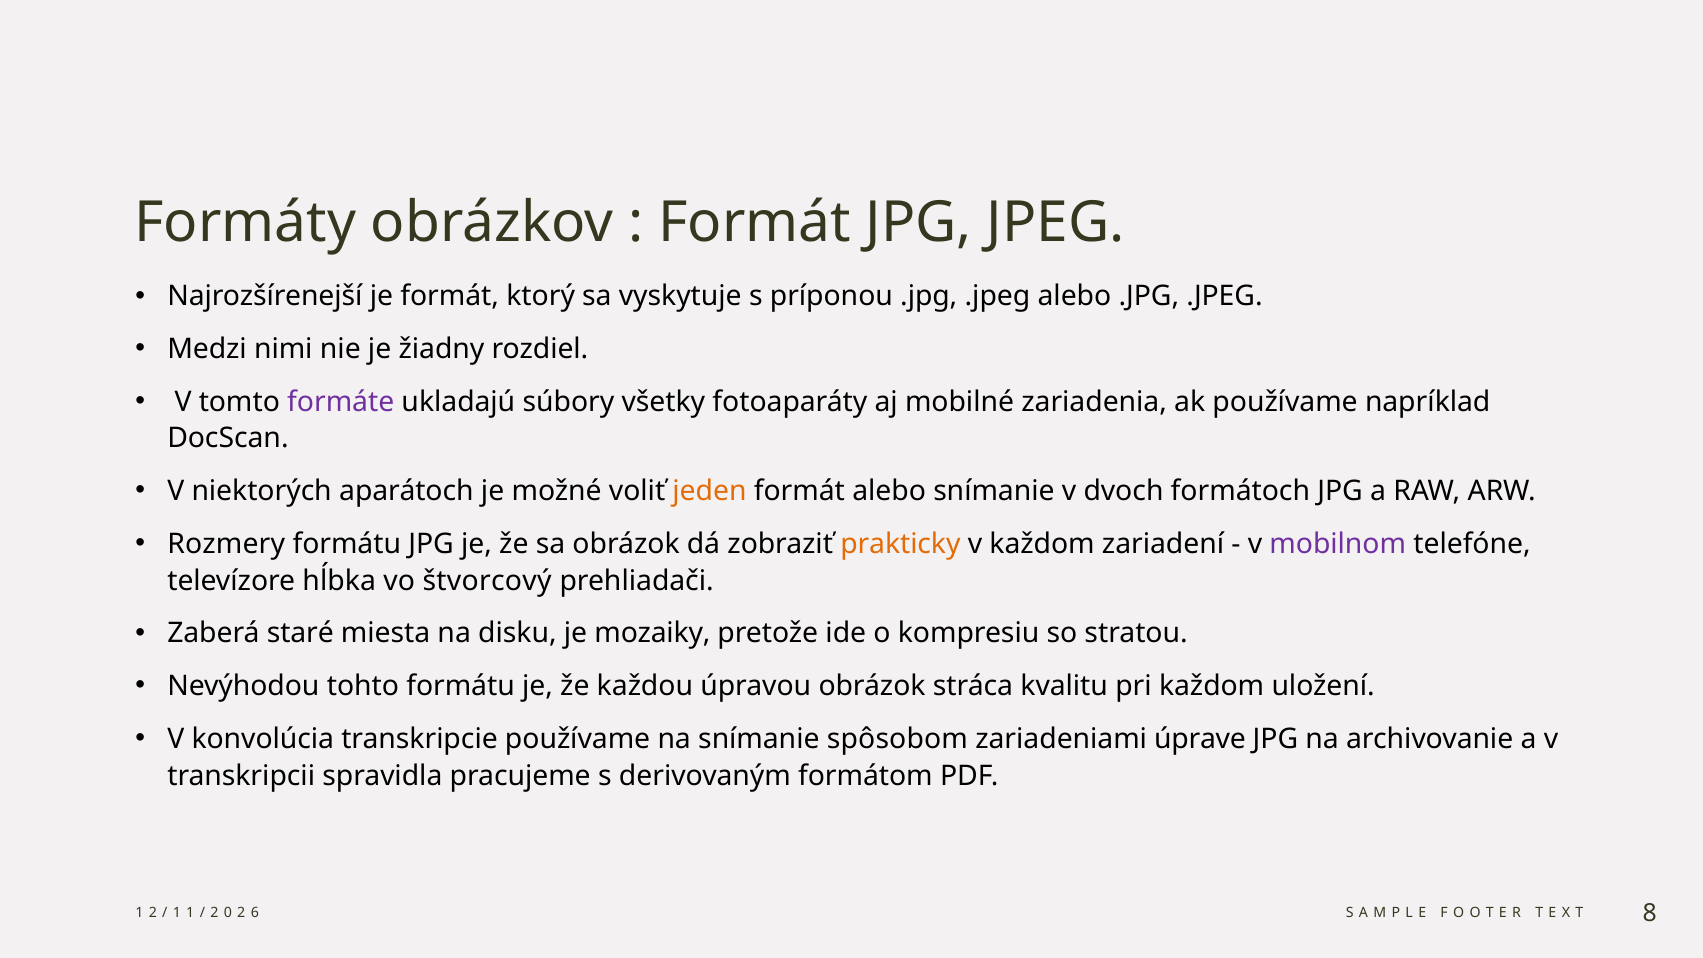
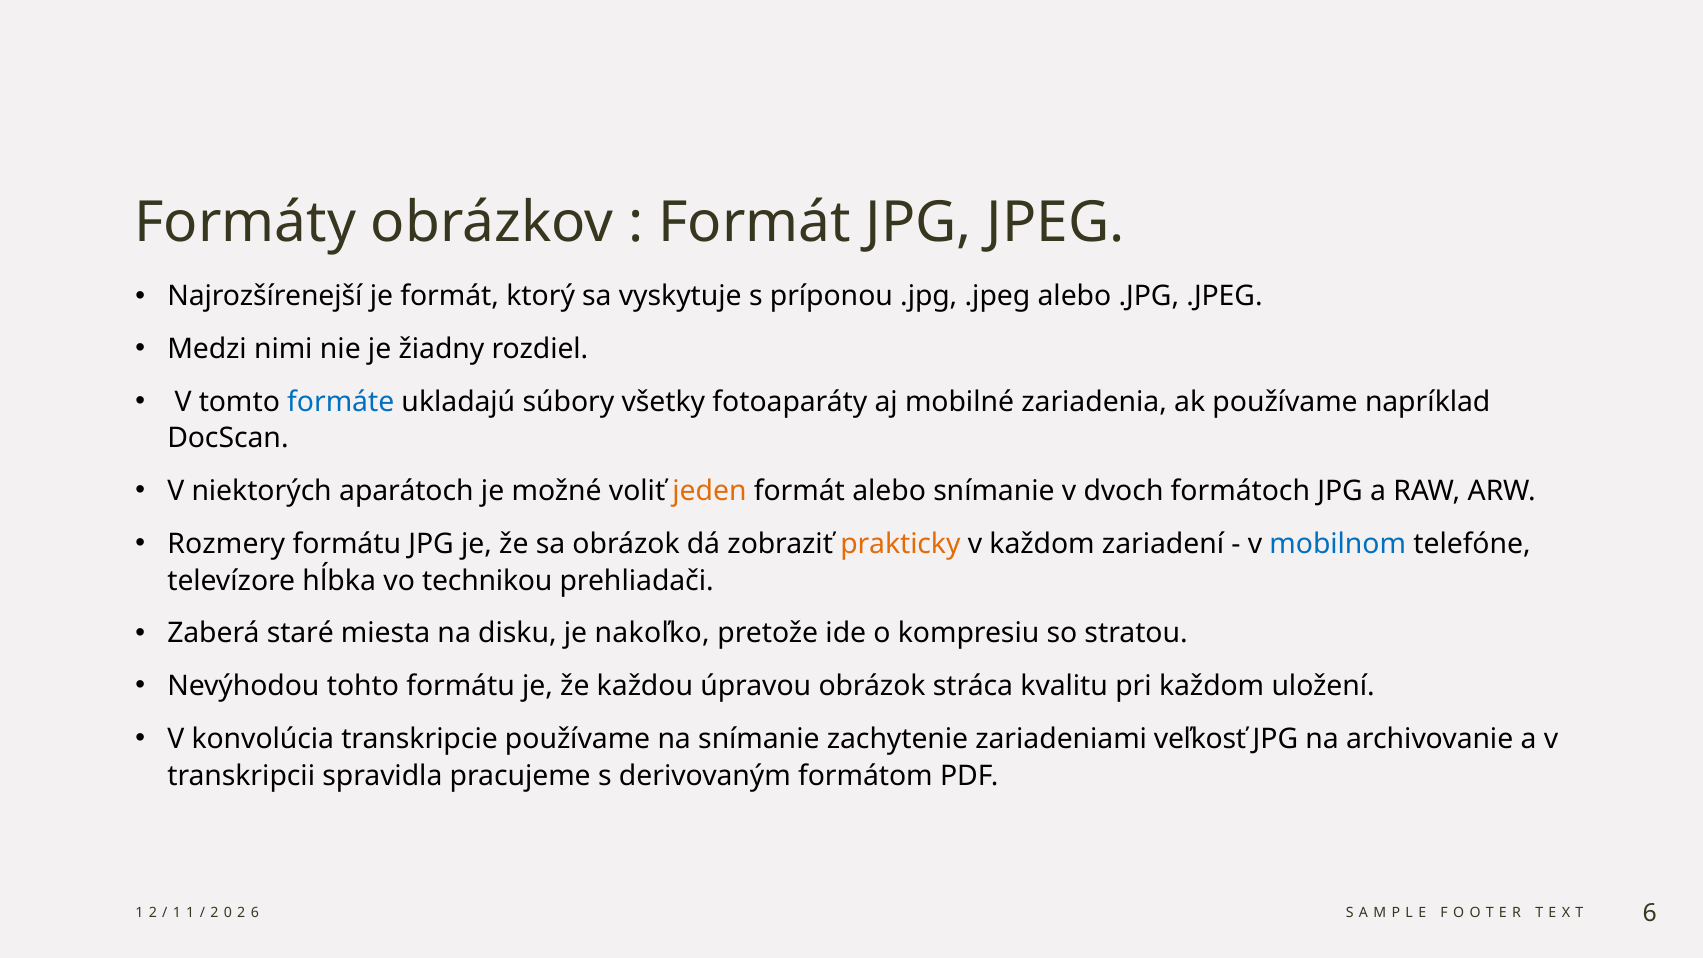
formáte colour: purple -> blue (341, 402)
mobilnom colour: purple -> blue (1338, 544)
štvorcový: štvorcový -> technikou (487, 581)
mozaiky: mozaiky -> nakoľko (652, 633)
spôsobom: spôsobom -> zachytenie (898, 739)
úprave: úprave -> veľkosť (1200, 739)
8: 8 -> 6 (1650, 913)
